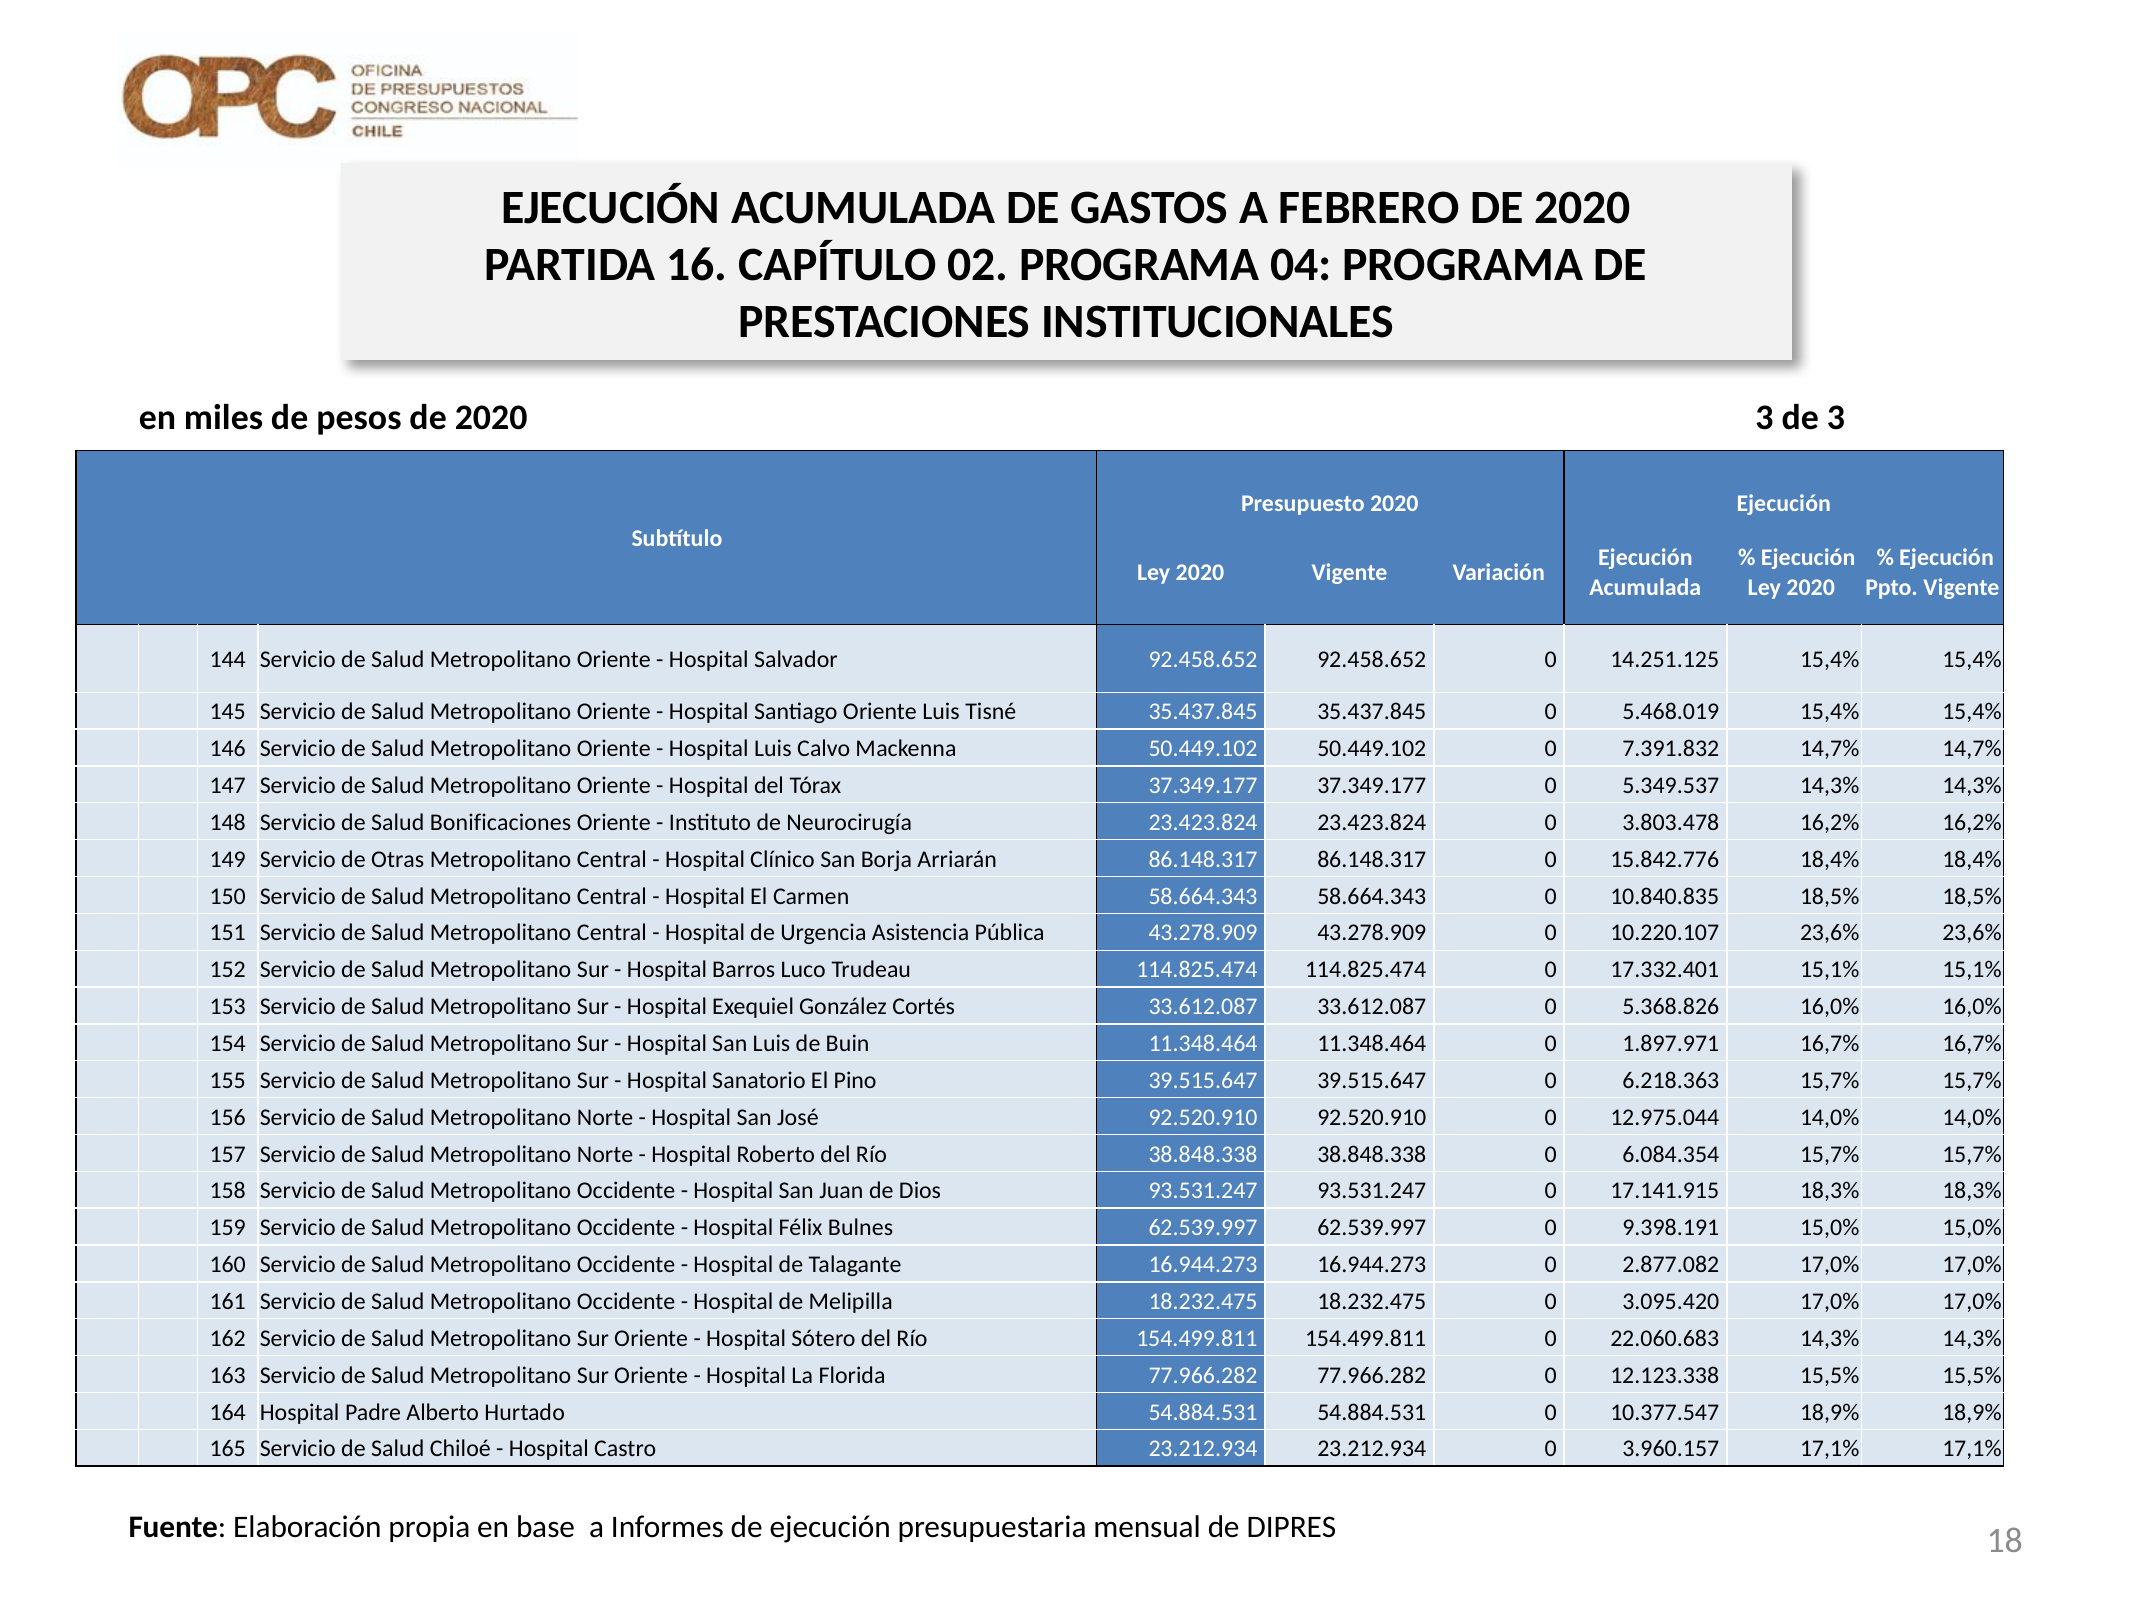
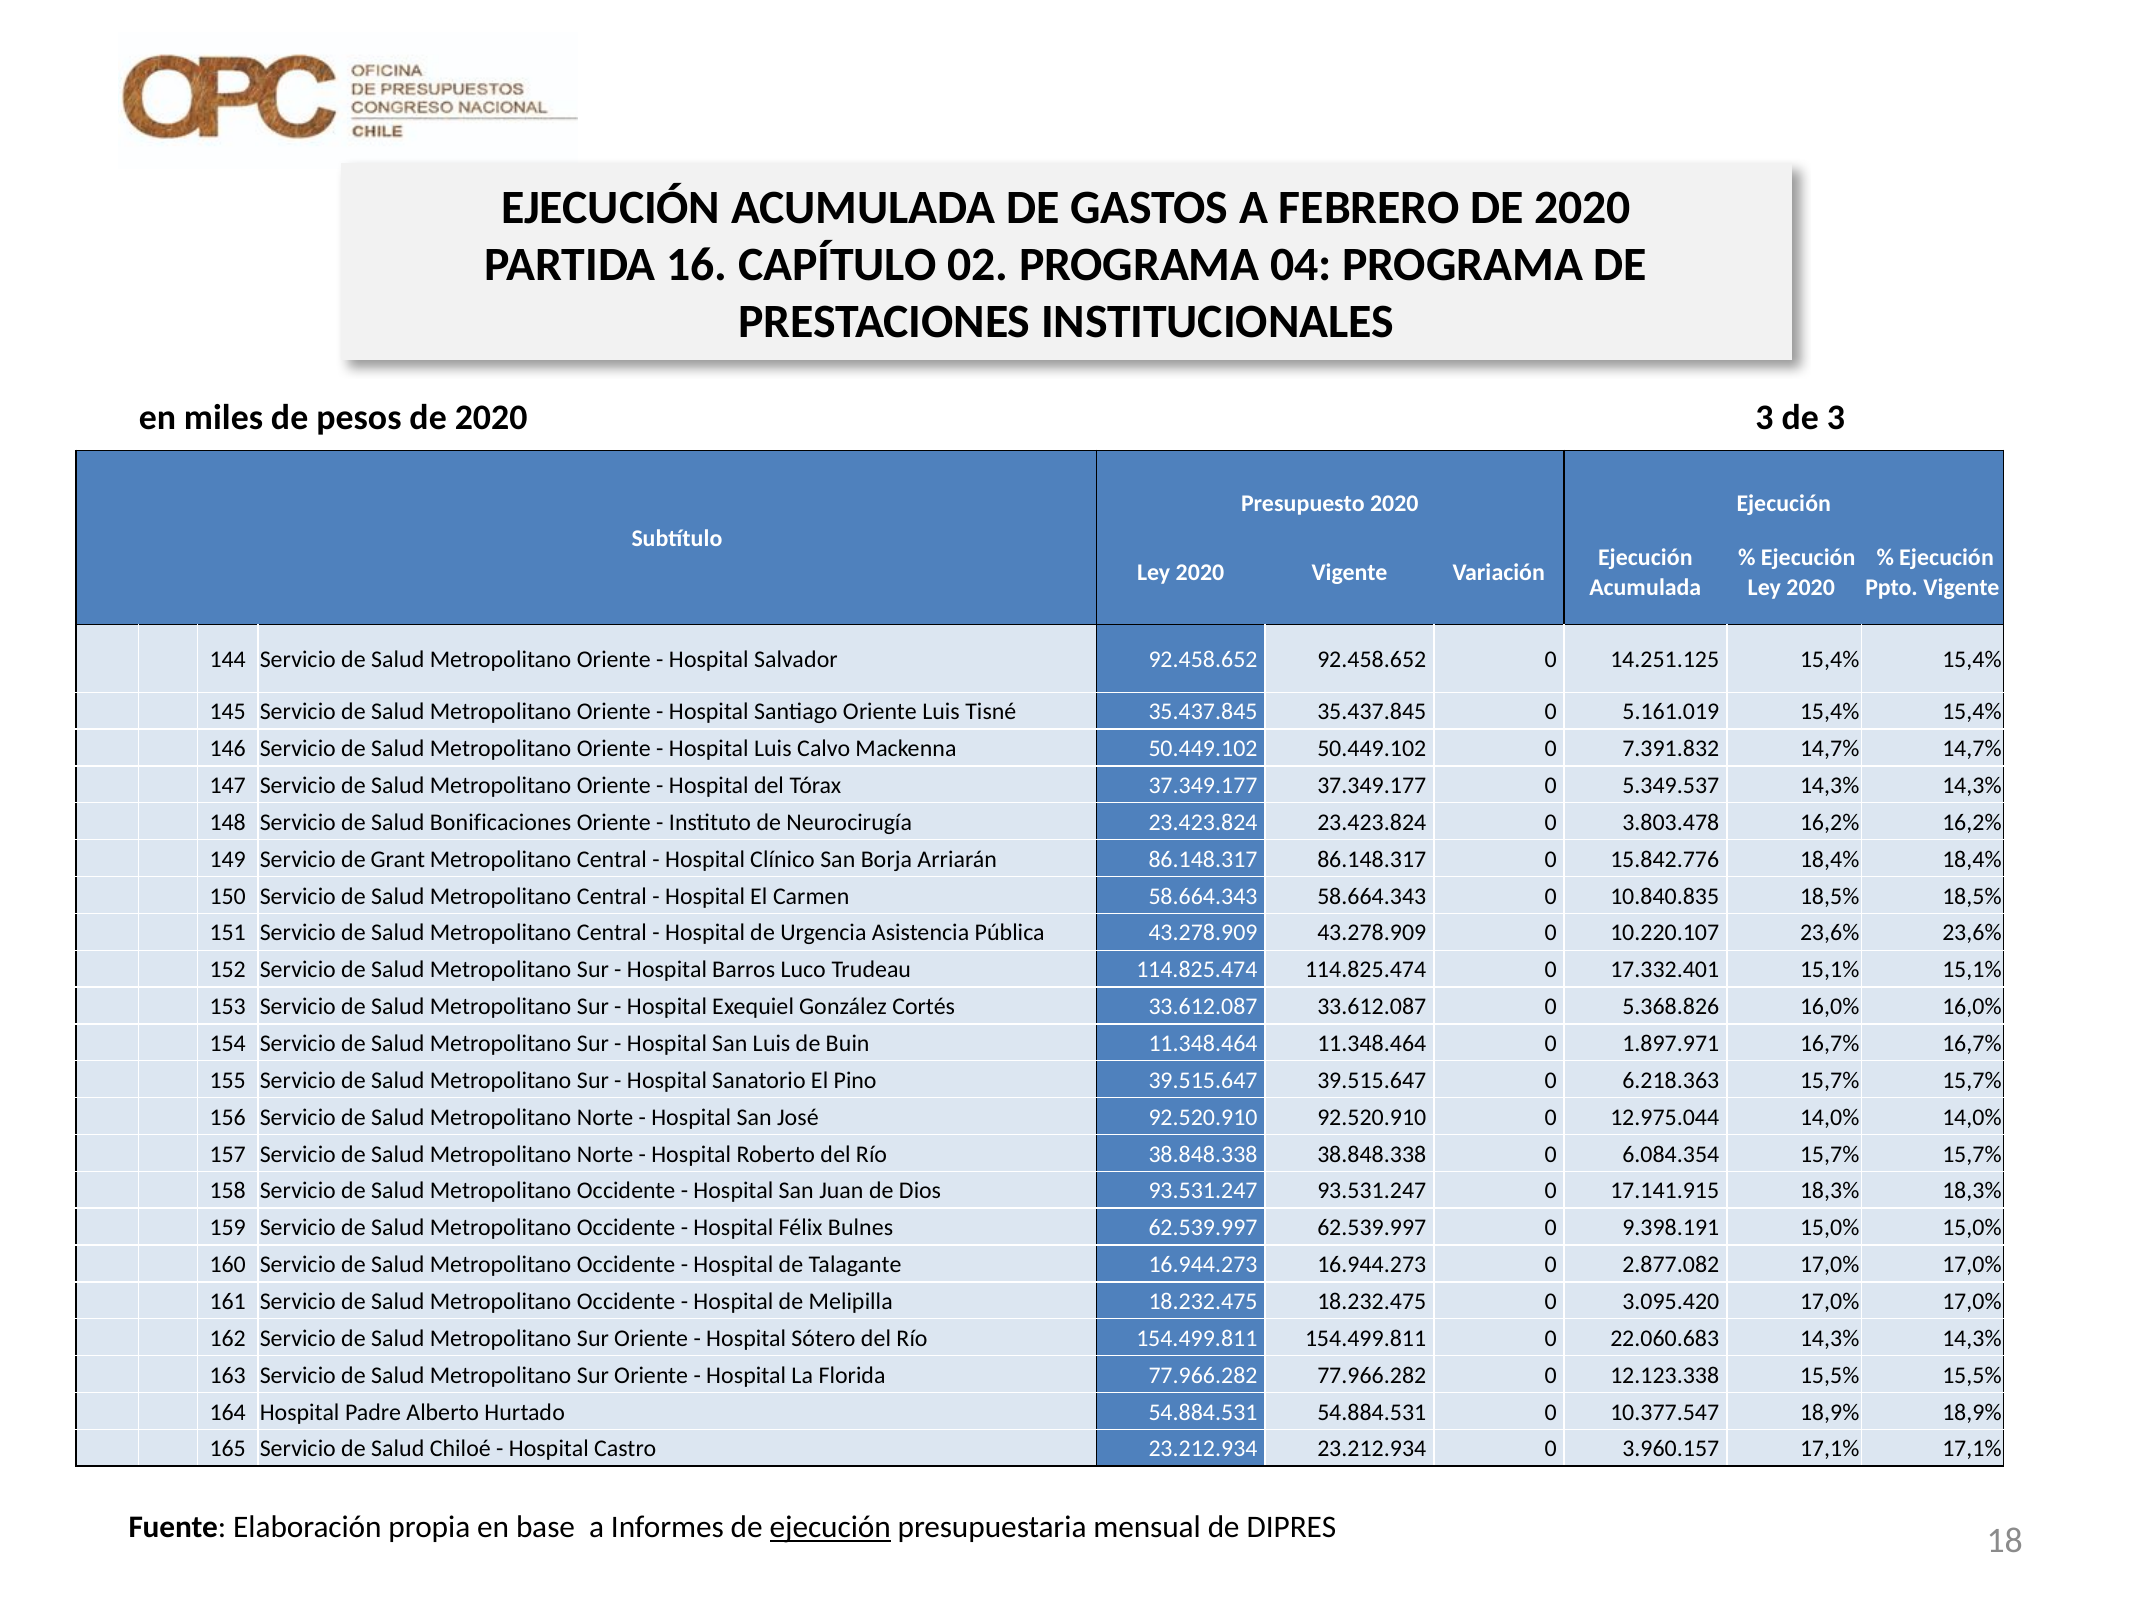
5.468.019: 5.468.019 -> 5.161.019 (1671, 712)
Otras: Otras -> Grant (398, 859)
ejecución underline: none -> present (830, 1527)
